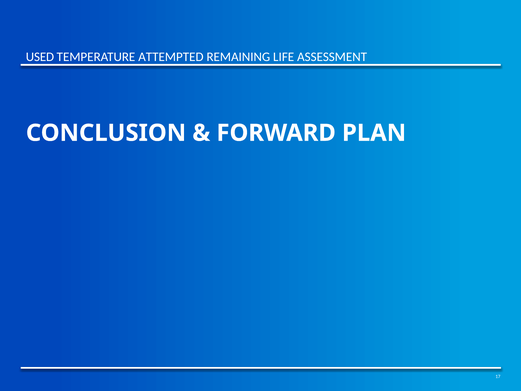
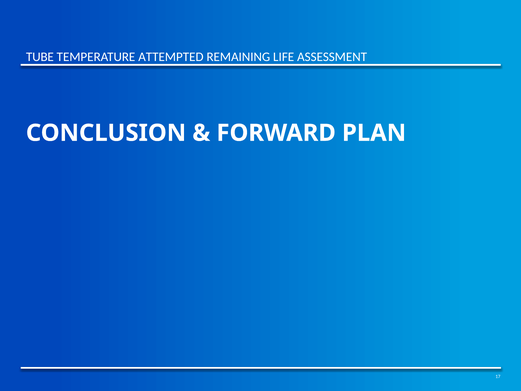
USED: USED -> TUBE (40, 57)
